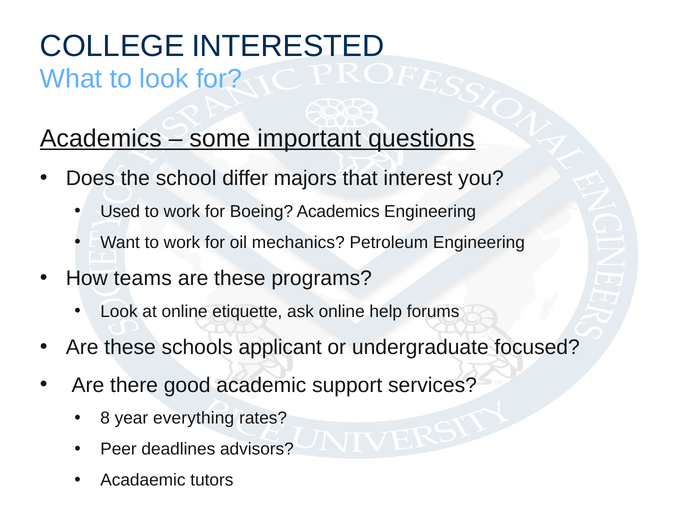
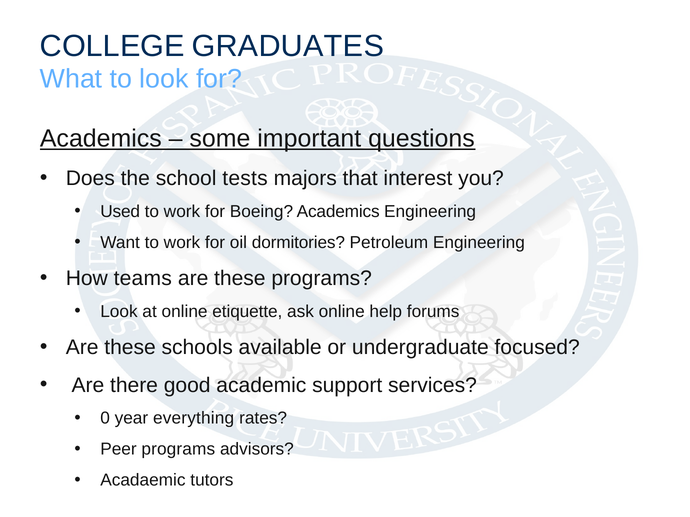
INTERESTED: INTERESTED -> GRADUATES (288, 46)
differ: differ -> tests (245, 179)
mechanics: mechanics -> dormitories (298, 243)
applicant: applicant -> available (280, 348)
8: 8 -> 0 (105, 419)
Peer deadlines: deadlines -> programs (178, 450)
